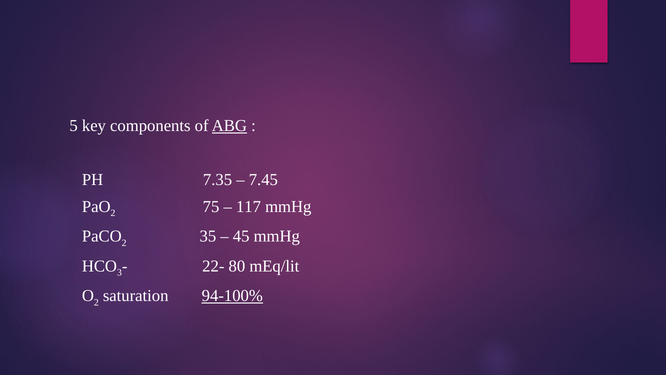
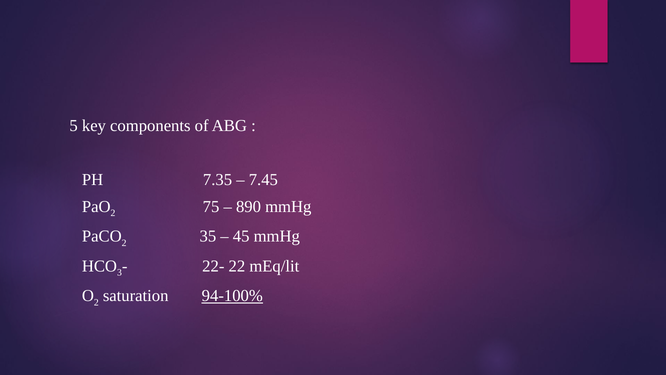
ABG underline: present -> none (229, 126)
117: 117 -> 890 (248, 207)
80: 80 -> 22 (237, 266)
